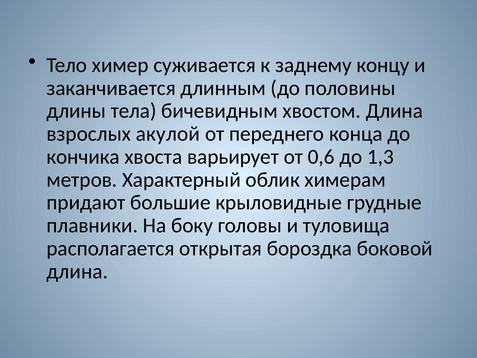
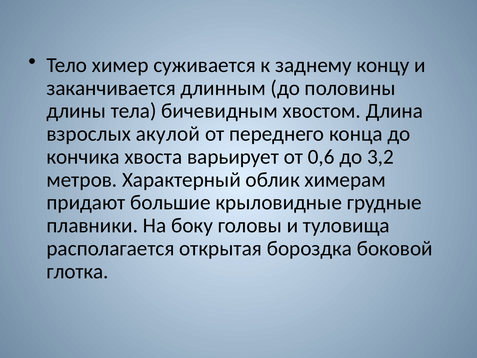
1,3: 1,3 -> 3,2 (380, 157)
длина: длина -> глотка (78, 271)
